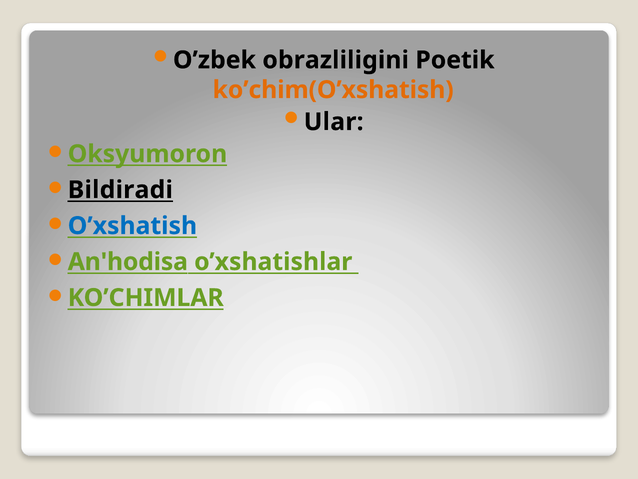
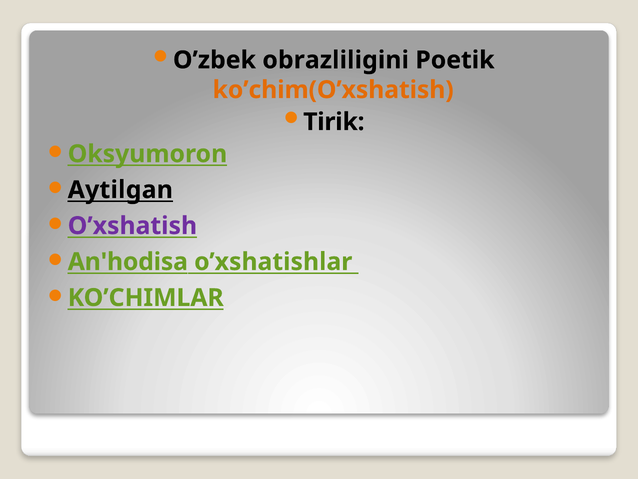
Ular: Ular -> Tirik (334, 122)
Bildiradi: Bildiradi -> Aytilgan (120, 190)
O’xshatish colour: blue -> purple (132, 226)
